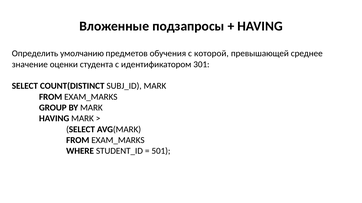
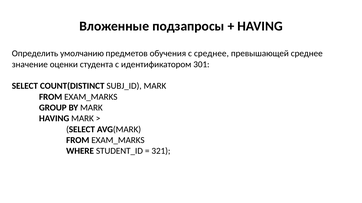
с которой: которой -> среднее (211, 54)
501: 501 -> 321 (161, 151)
